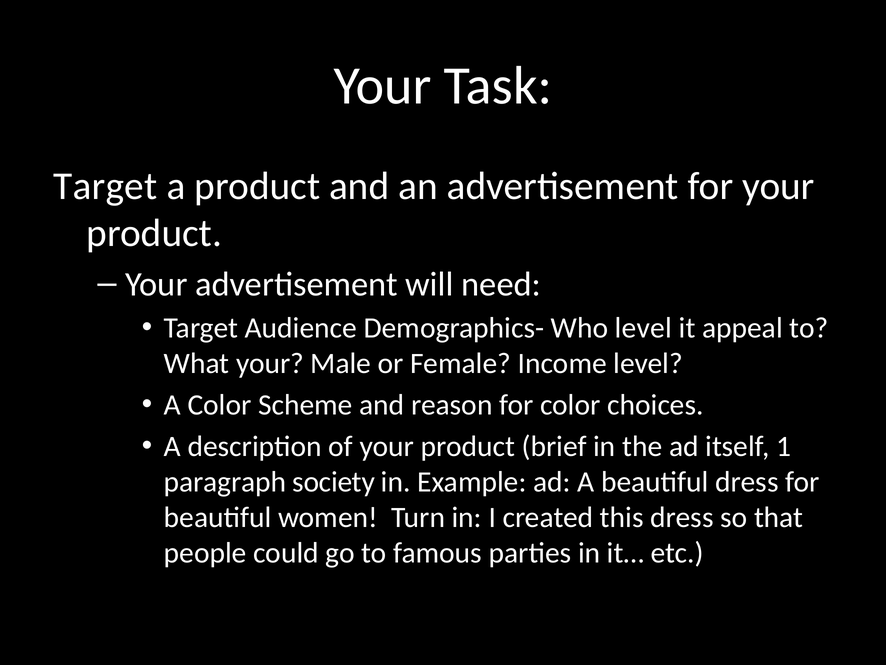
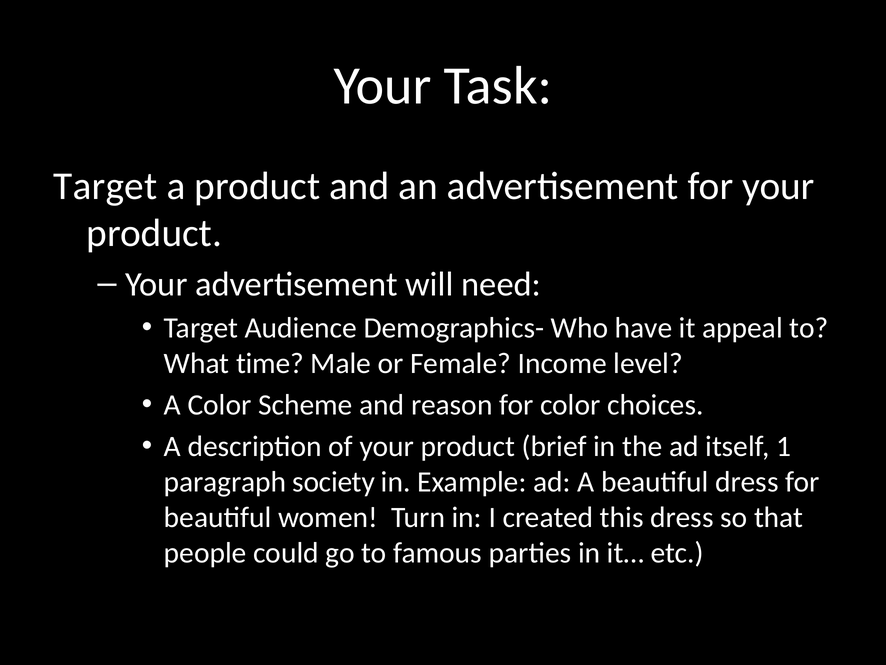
Who level: level -> have (644, 328)
What your: your -> time (270, 363)
